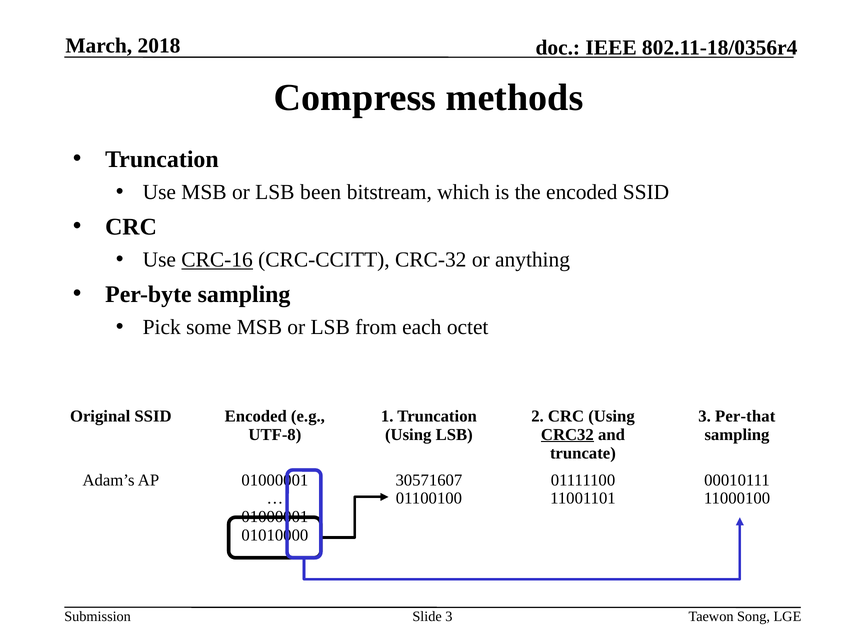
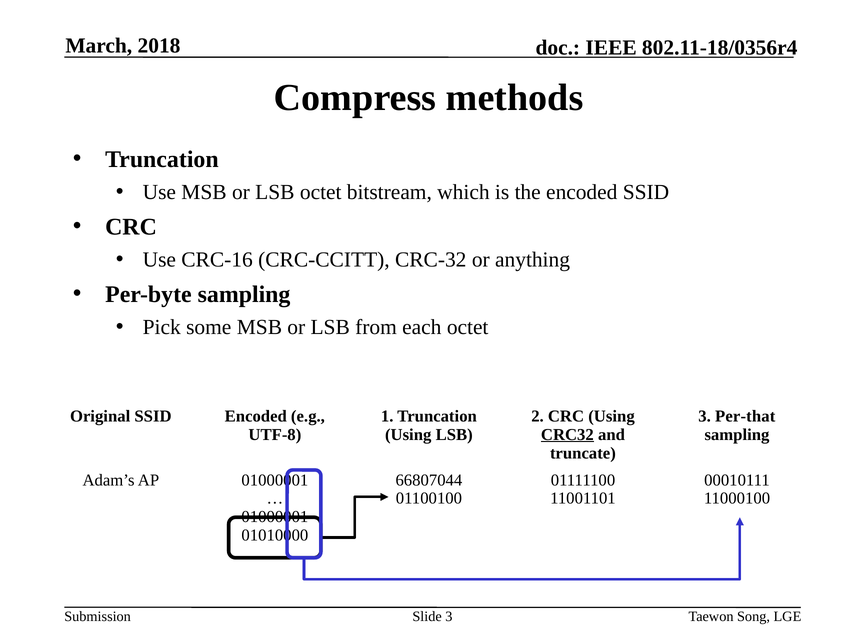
LSB been: been -> octet (321, 193)
CRC-16 underline: present -> none (217, 260)
30571607: 30571607 -> 66807044 (429, 480)
